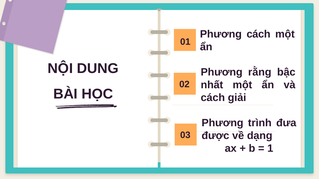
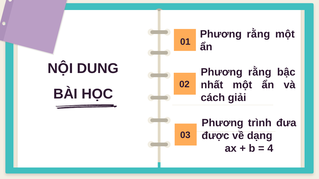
cách: cách -> rằng (258, 34)
1: 1 -> 4 (270, 149)
